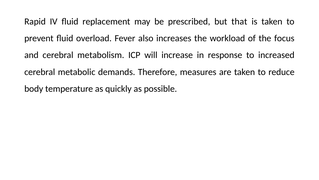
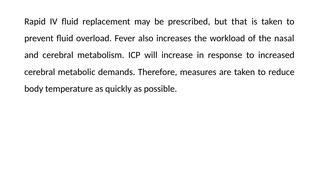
focus: focus -> nasal (284, 38)
